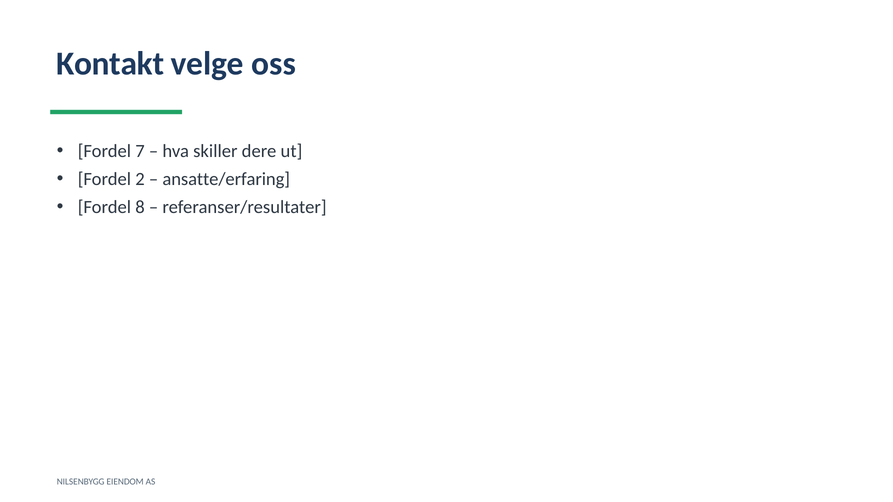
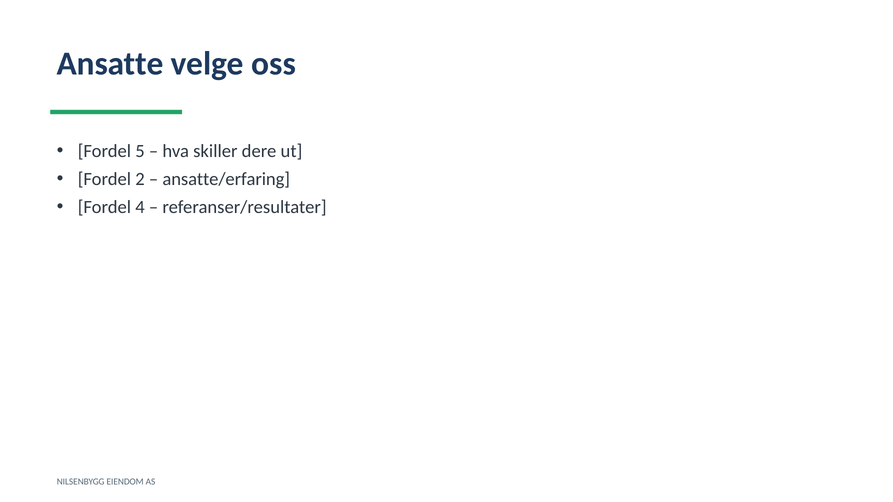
Kontakt: Kontakt -> Ansatte (110, 64)
7: 7 -> 5 (140, 151)
8: 8 -> 4 (140, 207)
